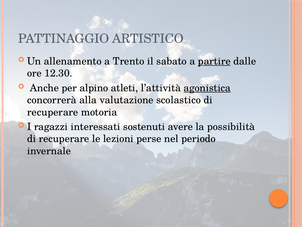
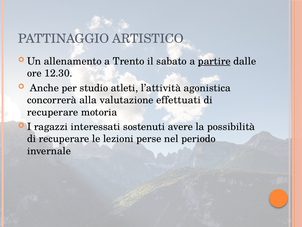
alpino: alpino -> studio (94, 88)
agonistica underline: present -> none (207, 88)
scolastico: scolastico -> effettuati (179, 100)
